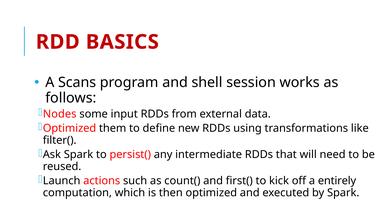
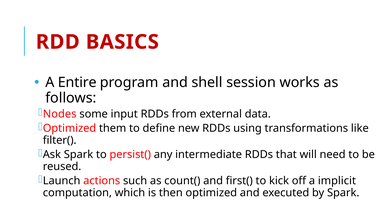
Scans: Scans -> Entire (77, 82)
entirely: entirely -> implicit (337, 181)
